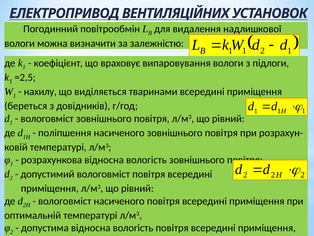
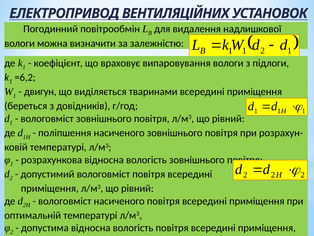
=2,5: =2,5 -> =6,2 (25, 77)
нахилу: нахилу -> двигун (40, 92)
